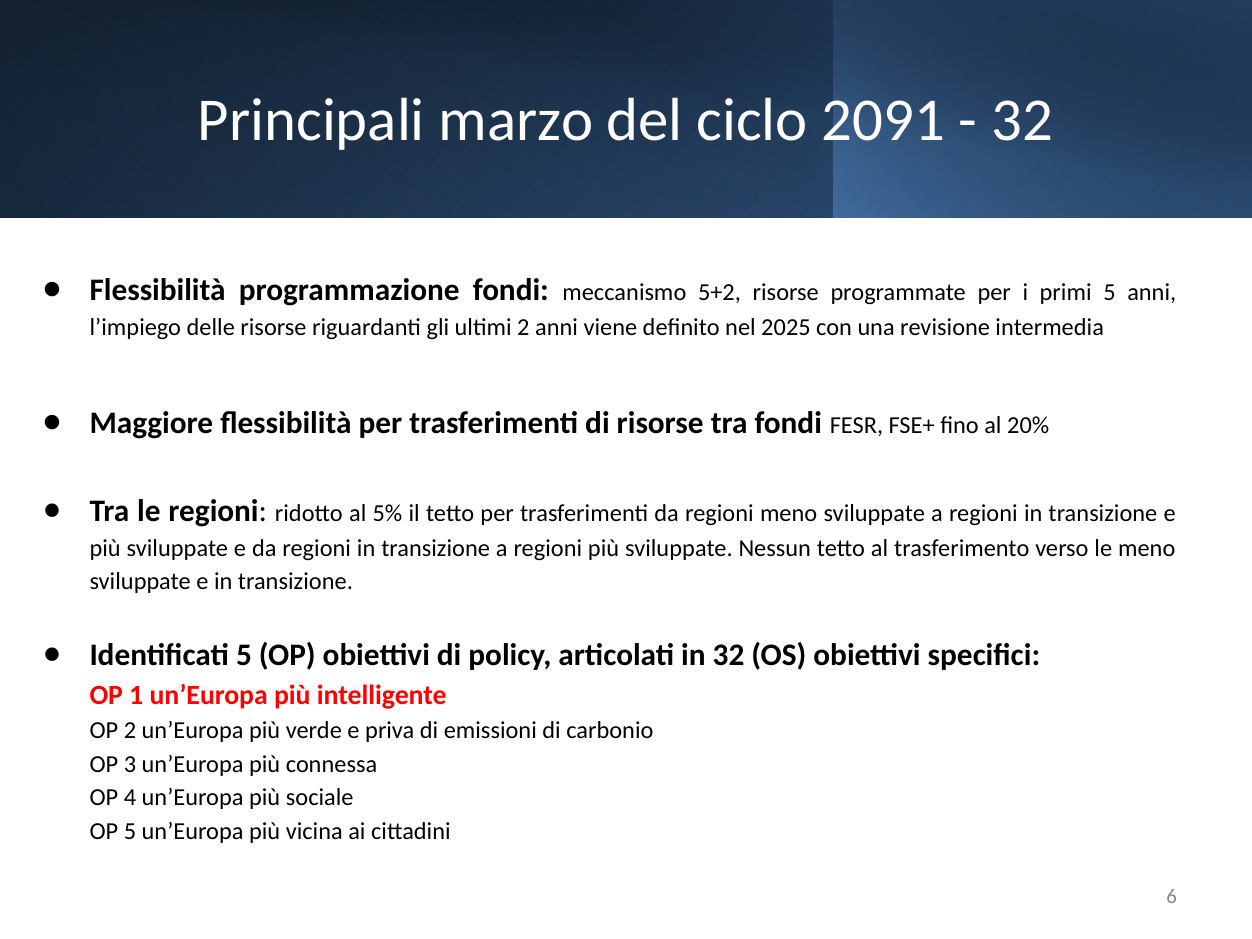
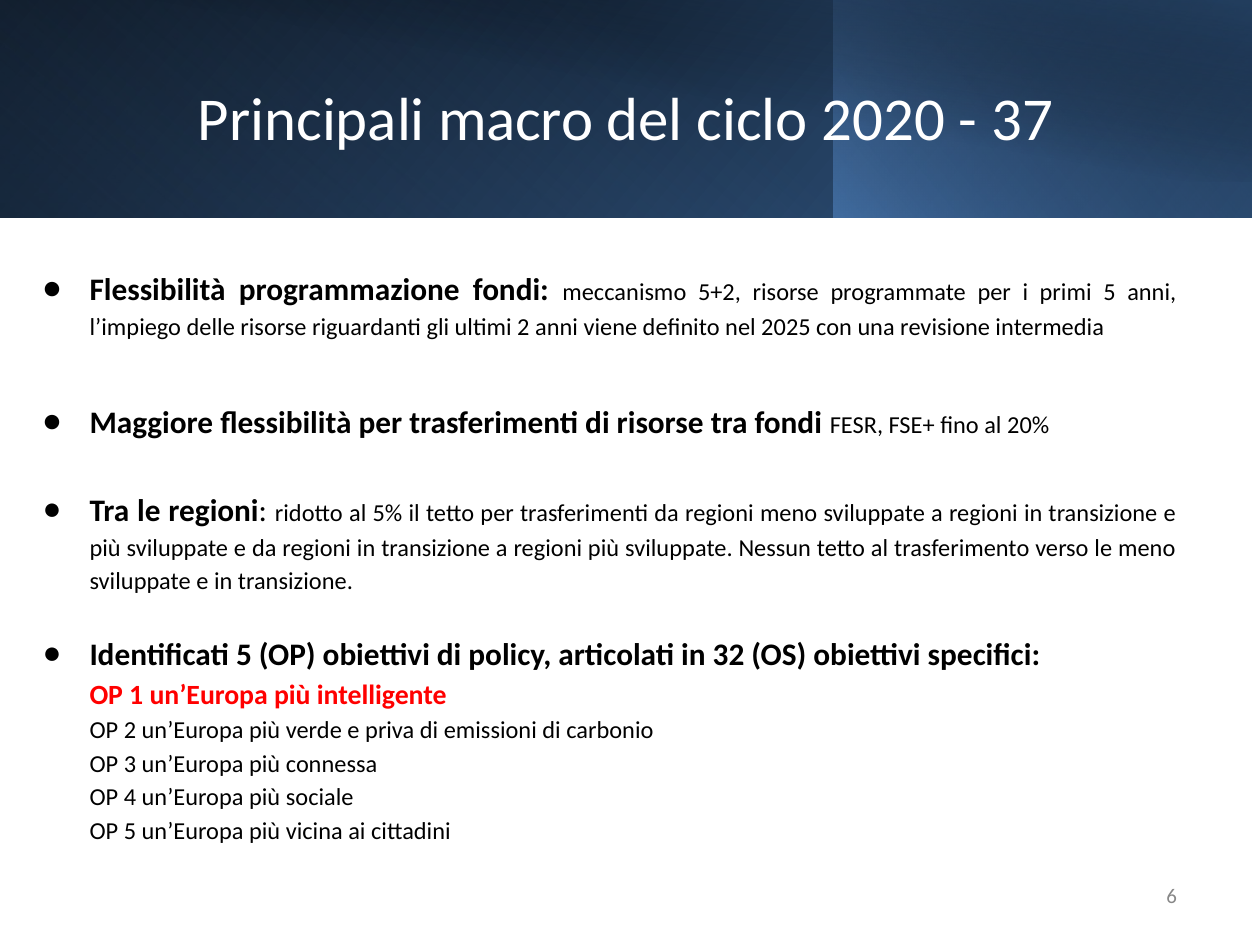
marzo: marzo -> macro (516, 120)
2091: 2091 -> 2020 (883, 120)
32: 32 -> 37 (1022, 120)
